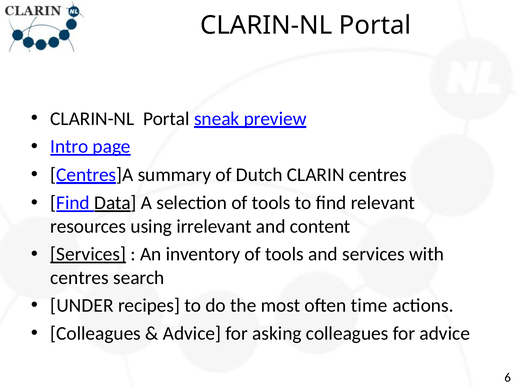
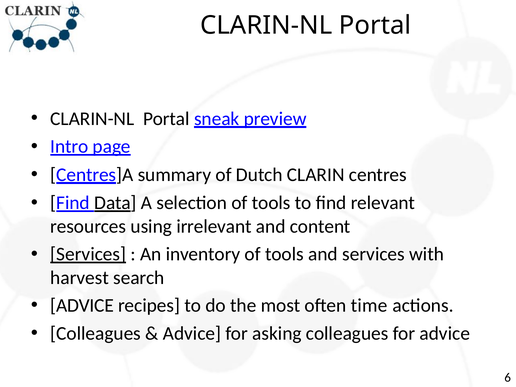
centres: centres -> harvest (80, 278)
UNDER: UNDER -> ADVICE (82, 306)
